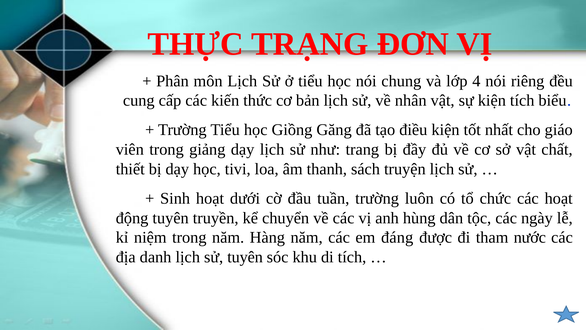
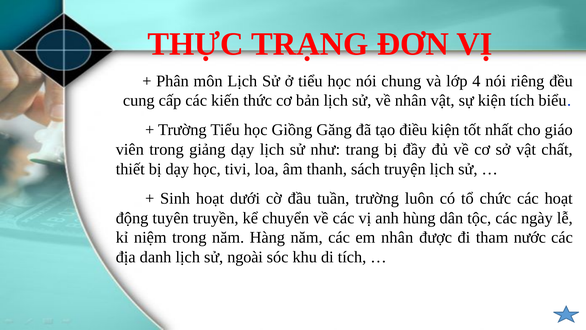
em đáng: đáng -> nhân (397, 237)
sử tuyên: tuyên -> ngoài (245, 257)
